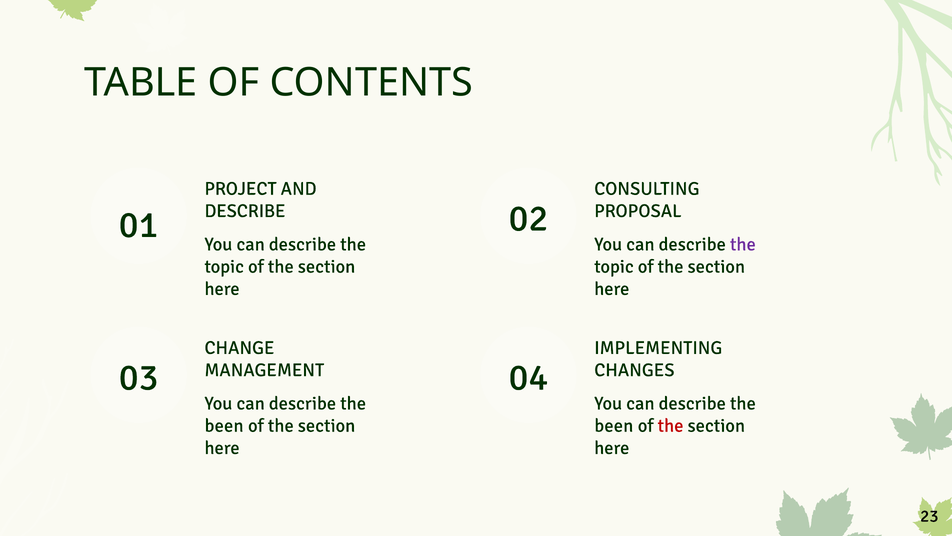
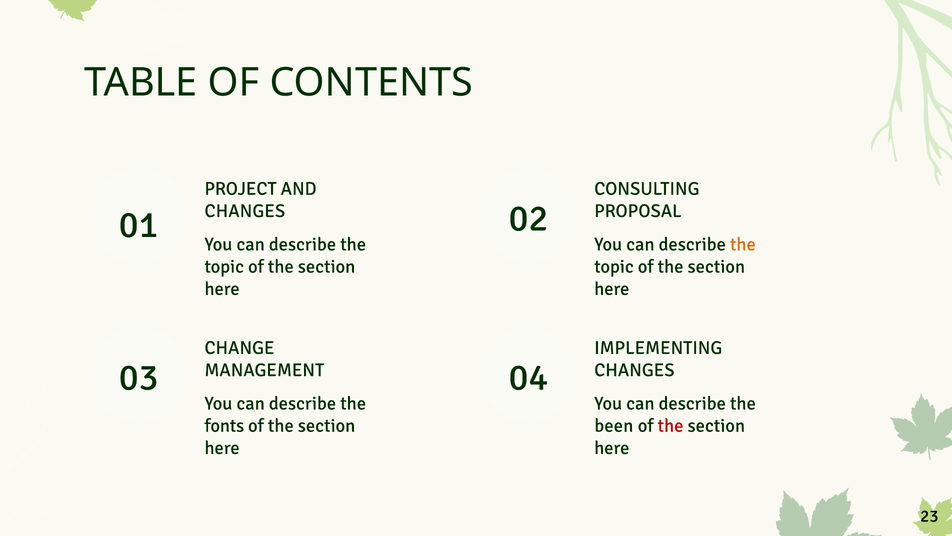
DESCRIBE: DESCRIBE -> CHANGES (245, 211)
the colour: purple -> orange (743, 244)
been: been -> fonts (224, 425)
